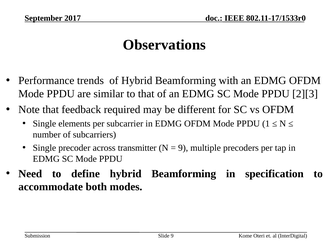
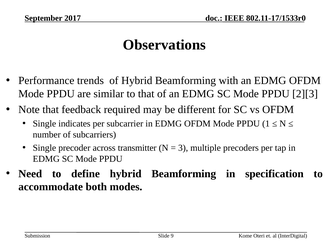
elements: elements -> indicates (74, 124)
9: 9 -> 3 (183, 148)
